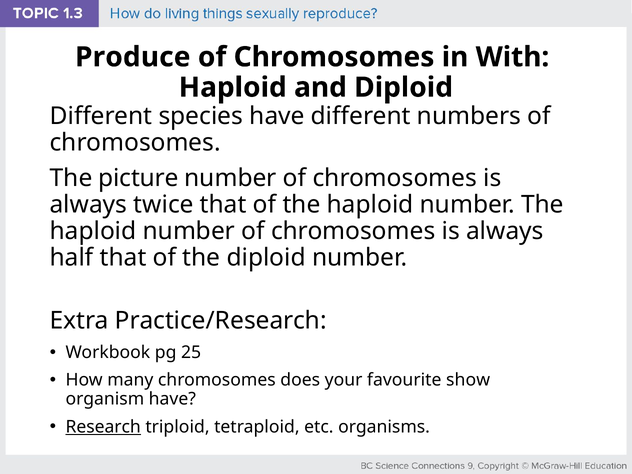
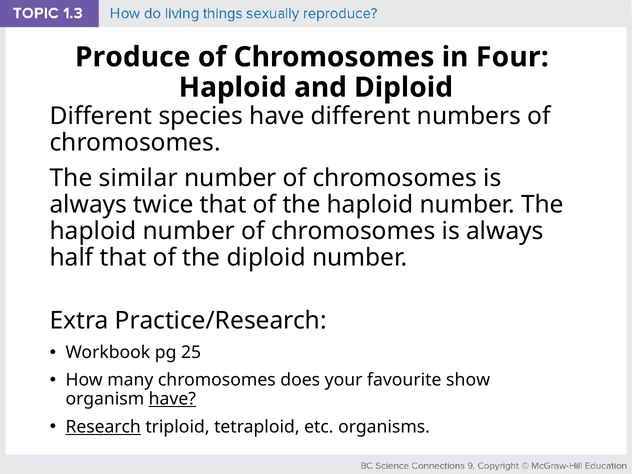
With: With -> Four (512, 57)
picture: picture -> similar (138, 178)
have underline: none -> present (172, 399)
